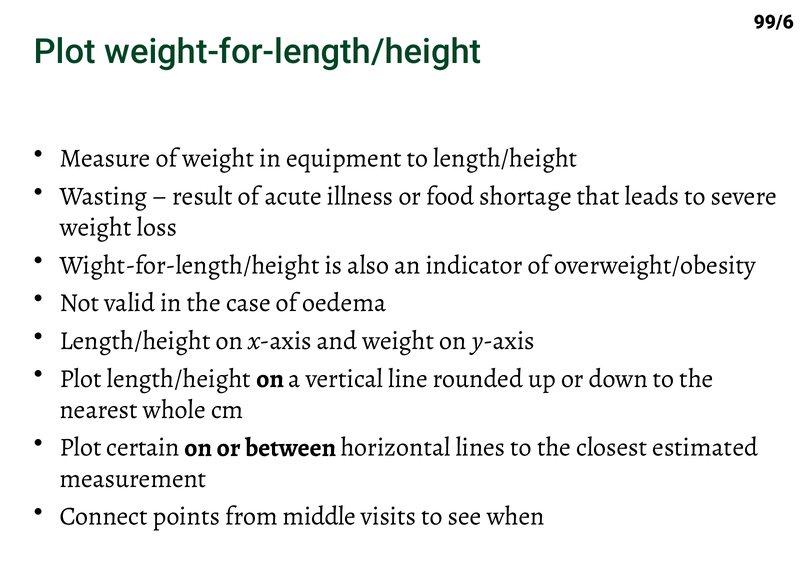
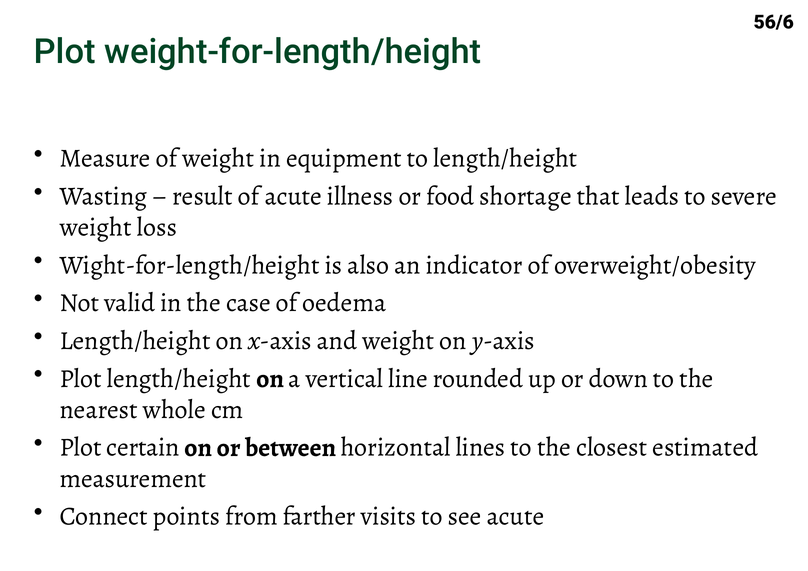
99/6: 99/6 -> 56/6 (774, 22)
middle: middle -> farther (319, 517)
see when: when -> acute (516, 517)
